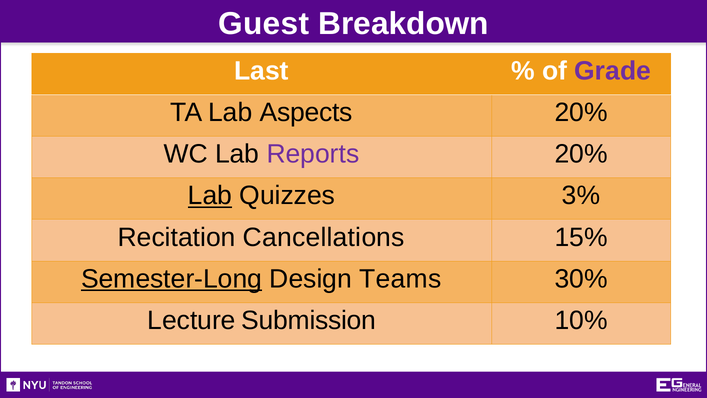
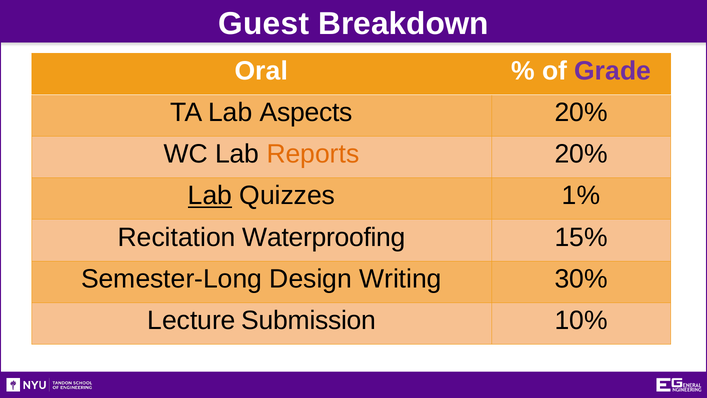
Last: Last -> Oral (261, 71)
Reports colour: purple -> orange (313, 154)
3%: 3% -> 1% (581, 196)
Cancellations: Cancellations -> Waterproofing (324, 237)
Semester-Long underline: present -> none (172, 279)
Teams: Teams -> Writing (400, 279)
